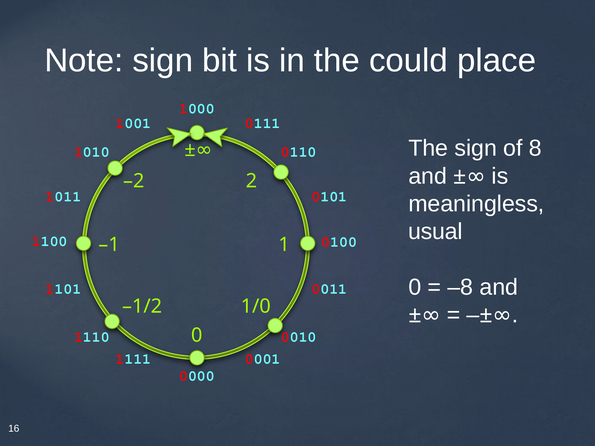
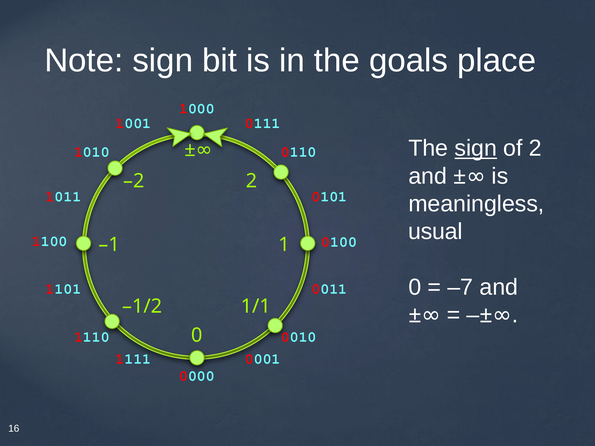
could: could -> goals (409, 61)
sign underline: none -> present (476, 148)
of 8: 8 -> 2 (535, 148)
–8: –8 -> –7 (460, 287)
1/0: 1/0 -> 1/1 (256, 307)
